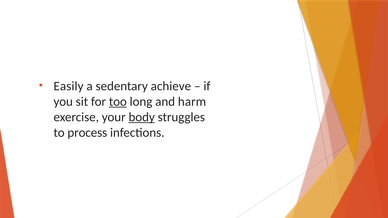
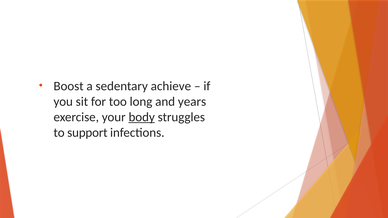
Easily: Easily -> Boost (69, 86)
too underline: present -> none (118, 102)
harm: harm -> years (192, 102)
process: process -> support (87, 133)
